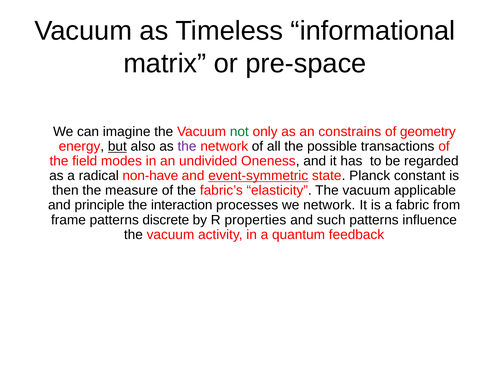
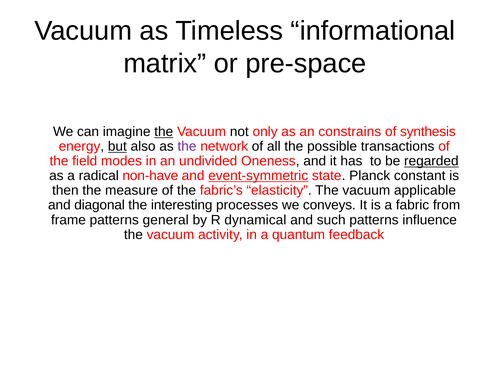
the underline: none -> present (164, 132)
not colour: green -> black (239, 132)
geometry: geometry -> synthesis (428, 132)
regarded underline: none -> present (431, 161)
principle: principle -> diagonal (100, 205)
interaction: interaction -> interesting (182, 205)
we network: network -> conveys (329, 205)
discrete: discrete -> general (166, 220)
properties: properties -> dynamical (255, 220)
